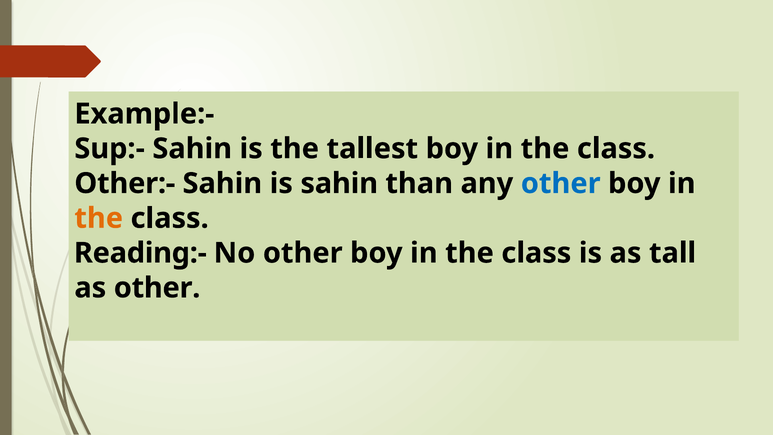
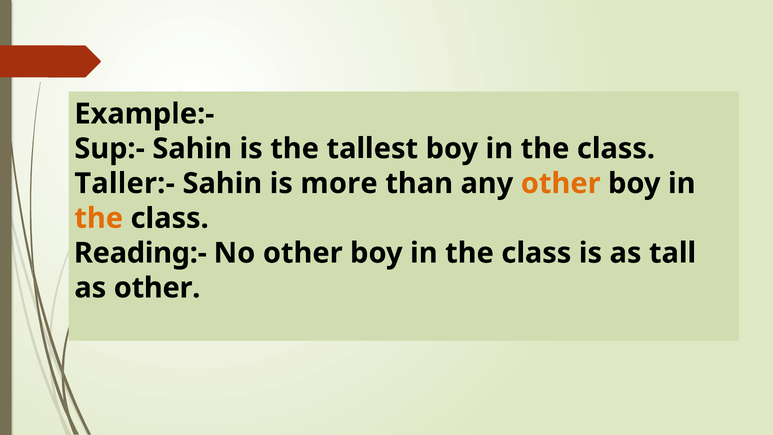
Other:-: Other:- -> Taller:- (125, 183)
is sahin: sahin -> more (339, 183)
other colour: blue -> orange (561, 183)
